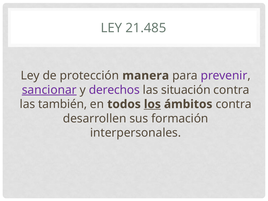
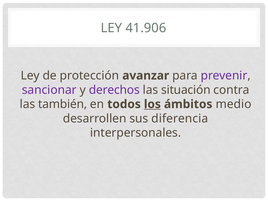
21.485: 21.485 -> 41.906 (146, 28)
manera: manera -> avanzar (146, 76)
sancionar underline: present -> none (49, 90)
ámbitos contra: contra -> medio (234, 104)
formación: formación -> diferencia (180, 118)
